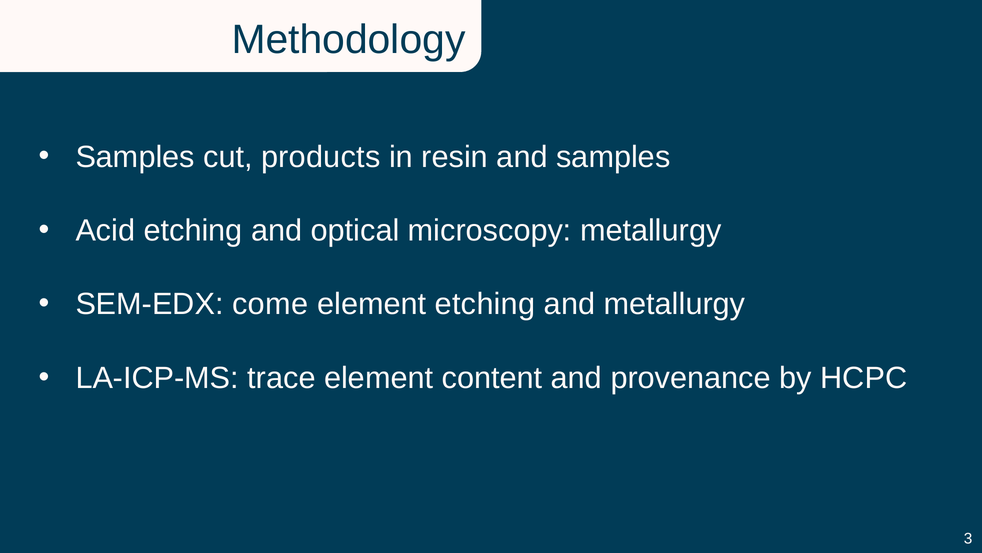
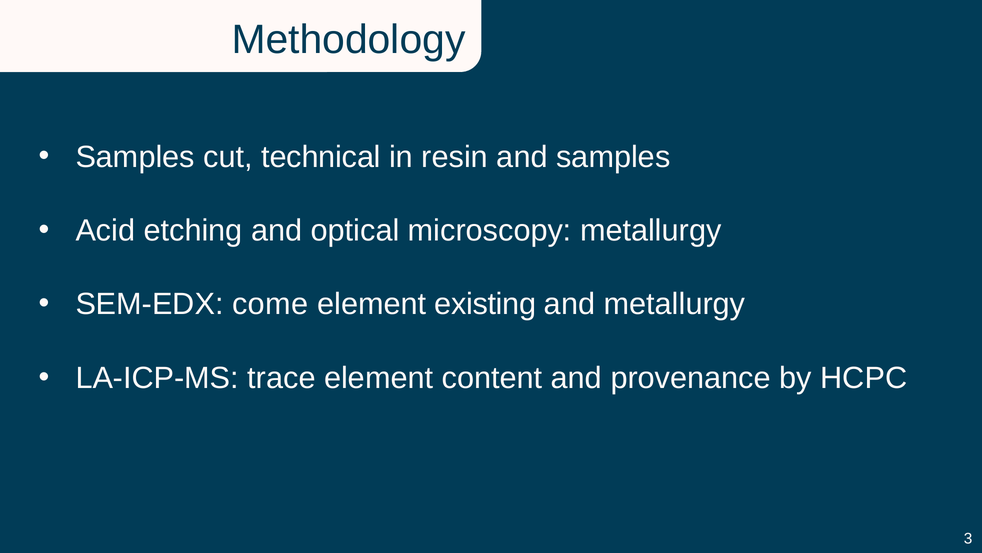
products: products -> technical (321, 157)
element etching: etching -> existing (485, 304)
